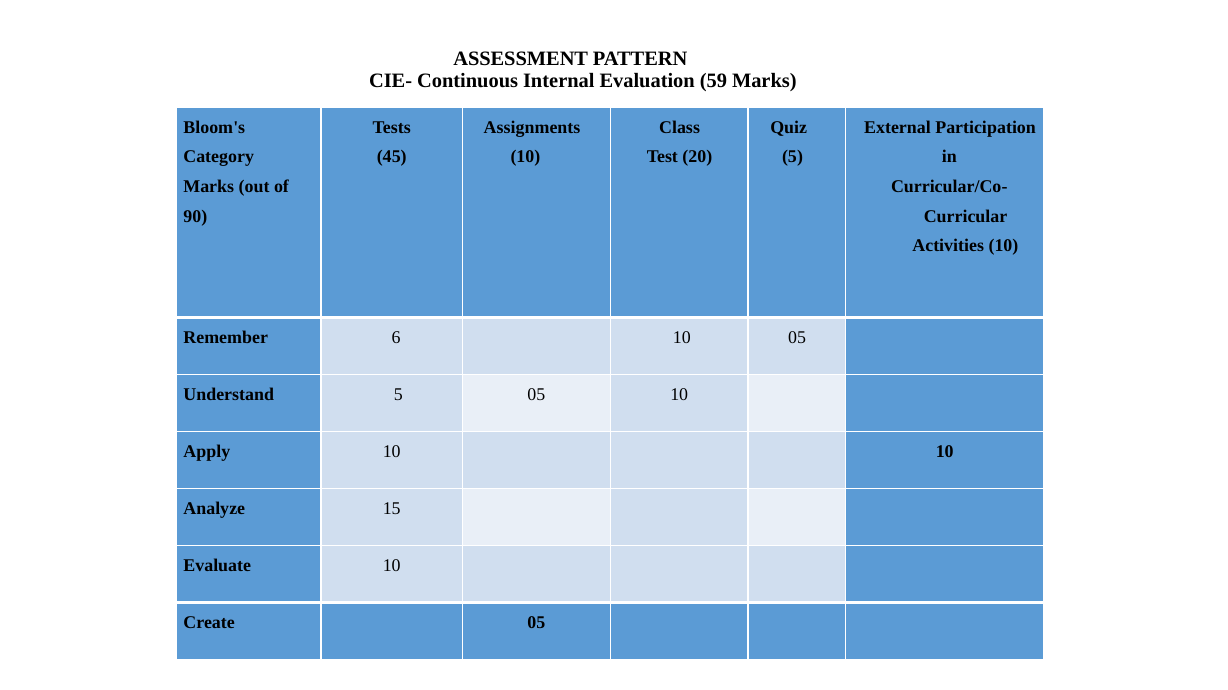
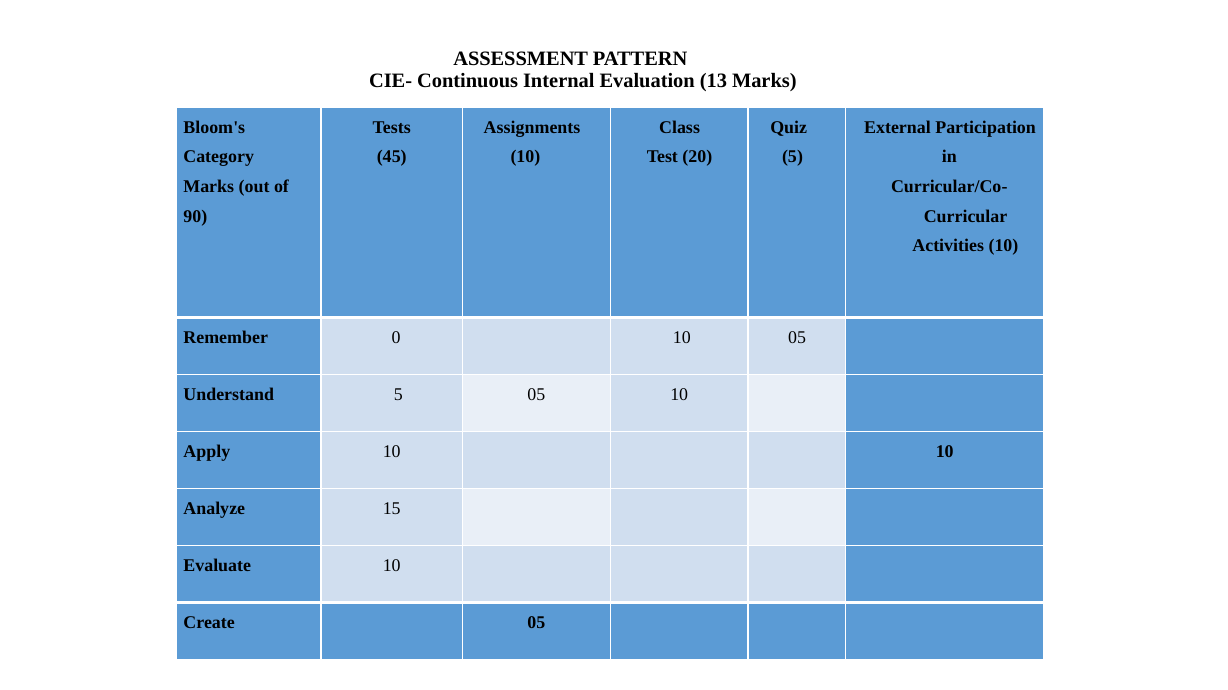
59: 59 -> 13 (713, 81)
6: 6 -> 0 (396, 338)
